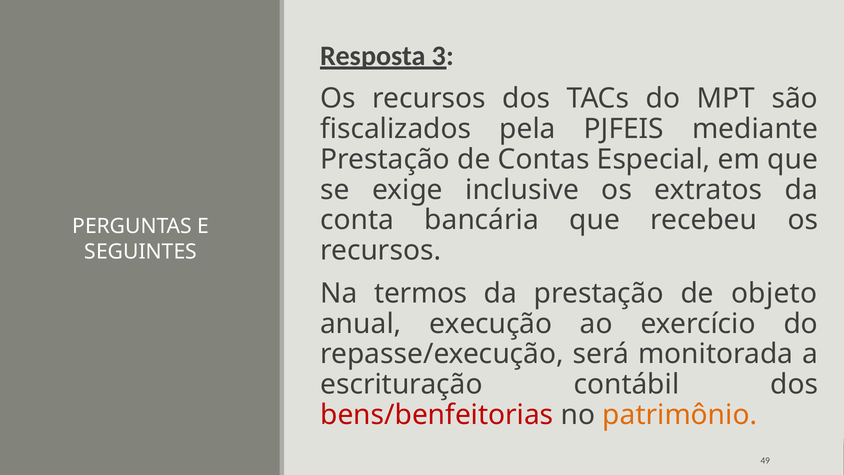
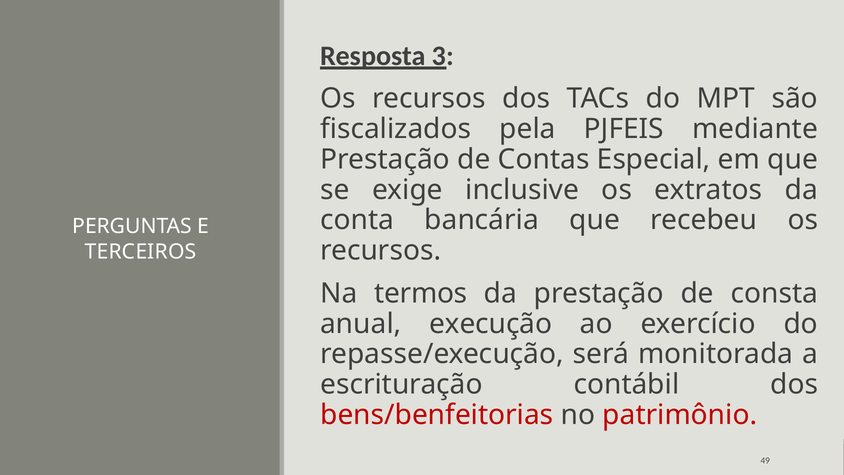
SEGUINTES: SEGUINTES -> TERCEIROS (141, 251)
objeto: objeto -> consta (774, 293)
patrimônio colour: orange -> red (680, 415)
